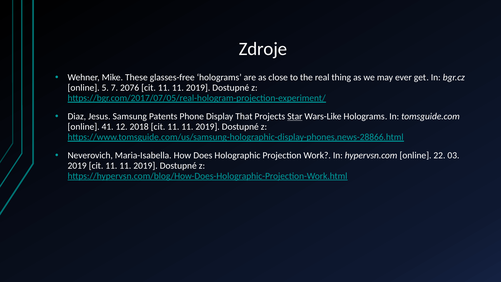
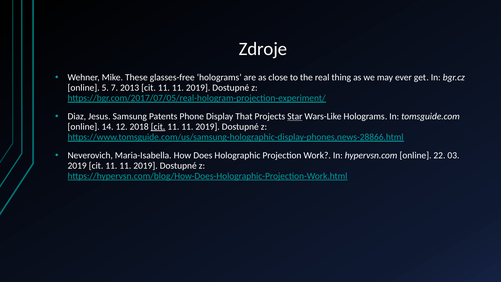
2076: 2076 -> 2013 (130, 88)
41: 41 -> 14 (108, 127)
cit underline: none -> present (158, 127)
